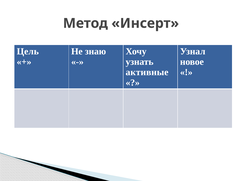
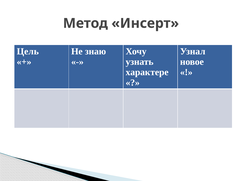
активные: активные -> характере (147, 72)
